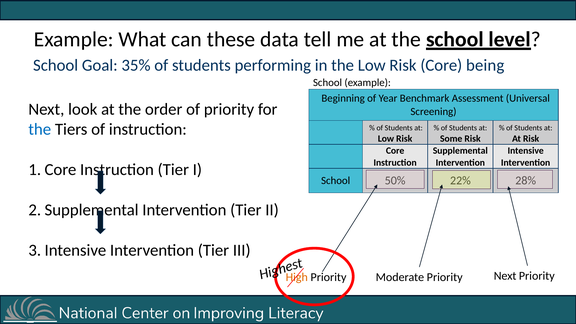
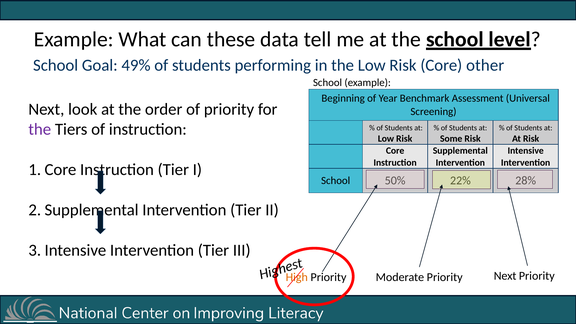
35%: 35% -> 49% (136, 65)
being: being -> other (485, 65)
the colour: blue -> purple (40, 129)
